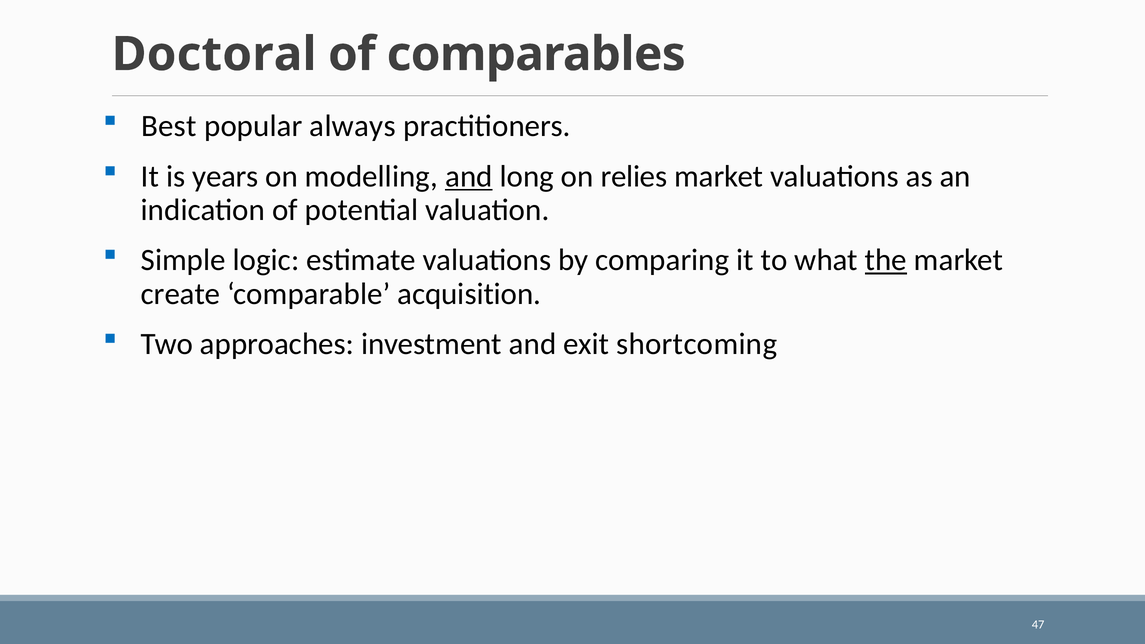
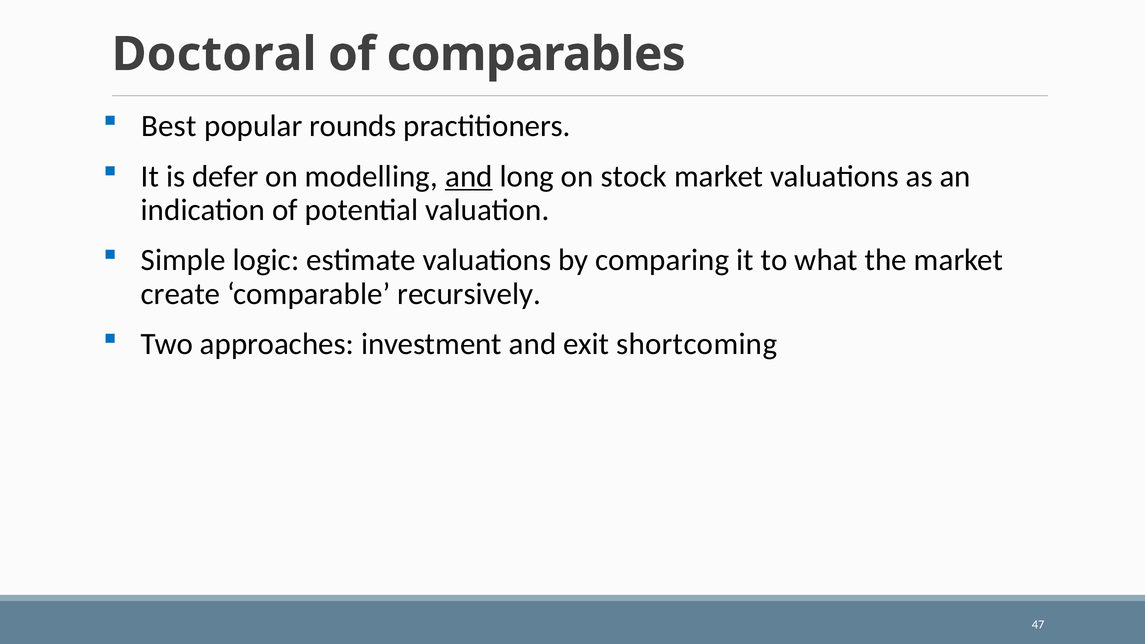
always: always -> rounds (353, 126)
years: years -> defer (225, 176)
relies: relies -> stock (634, 176)
the underline: present -> none (886, 260)
acquisition: acquisition -> recursively (469, 294)
